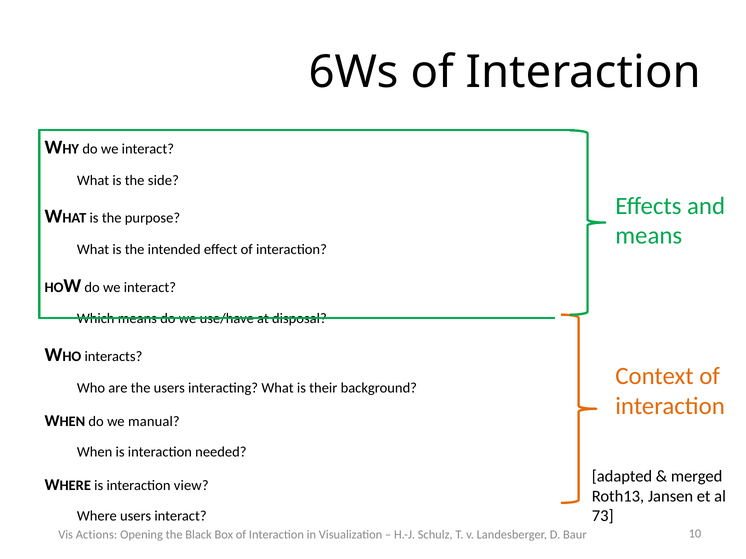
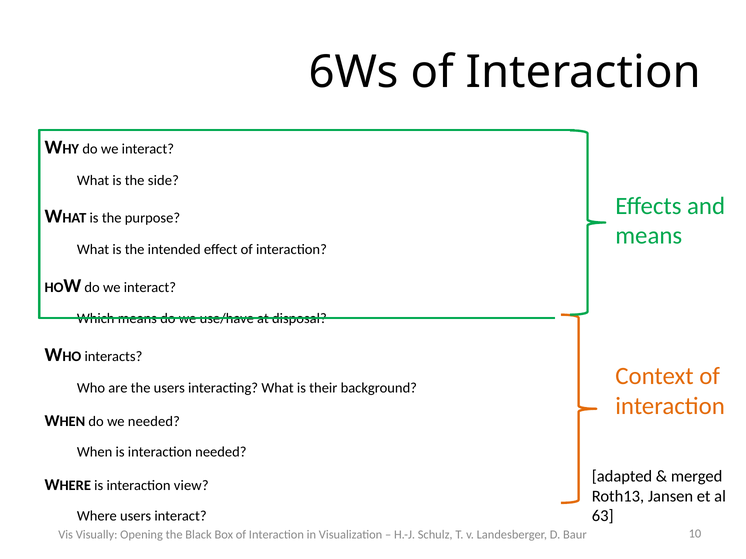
we manual: manual -> needed (154, 422)
73: 73 -> 63 (603, 516)
Actions: Actions -> Visually (97, 535)
